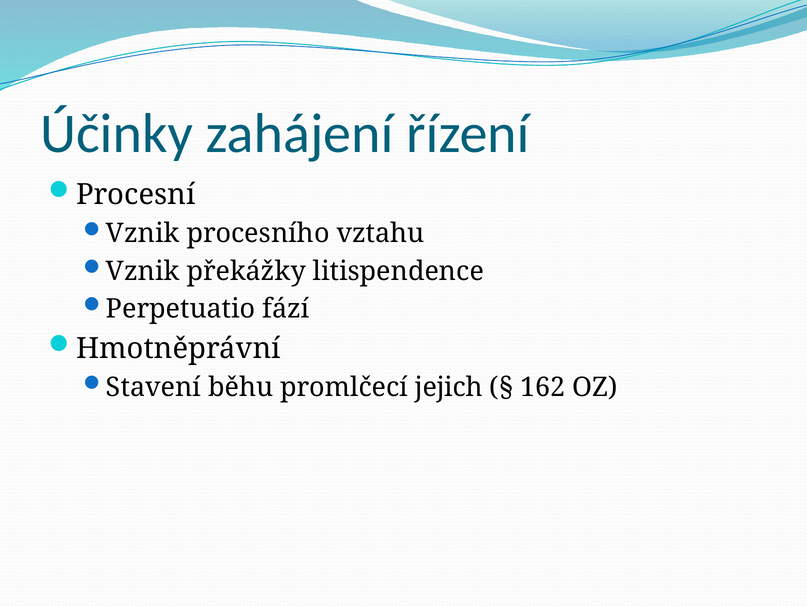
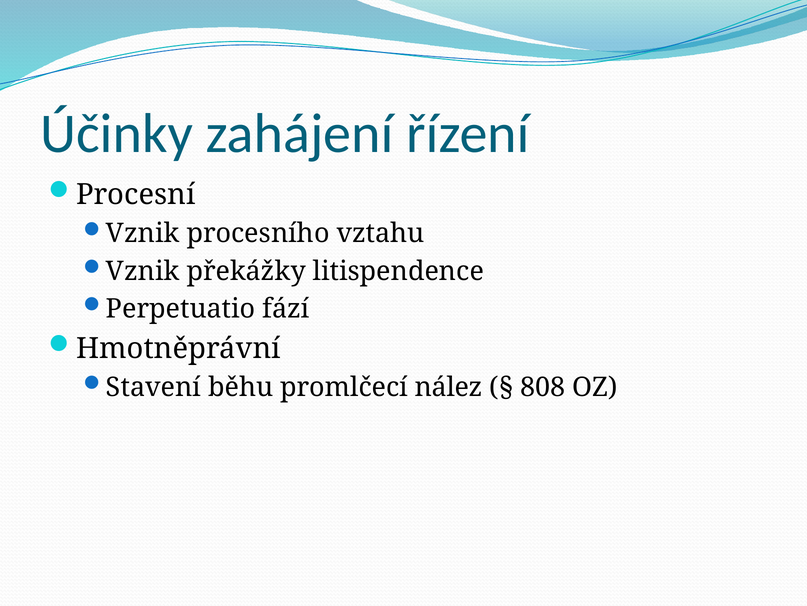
jejich: jejich -> nález (449, 387)
162: 162 -> 808 (543, 387)
